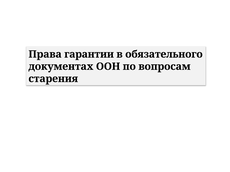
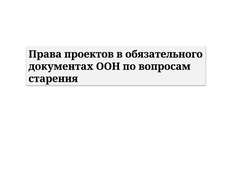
гарантии: гарантии -> проектов (89, 54)
